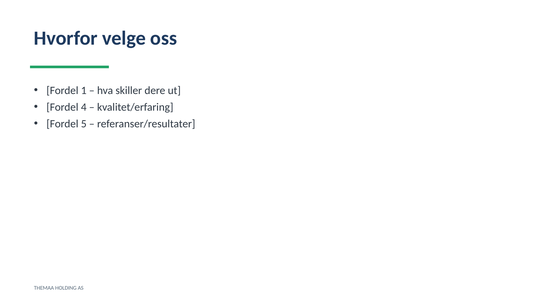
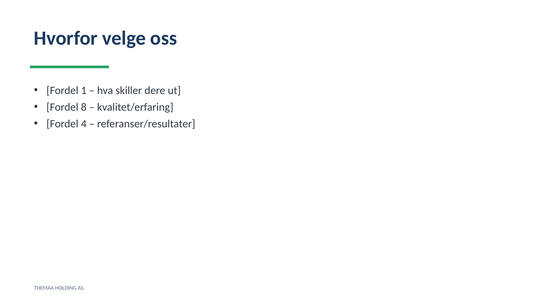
4: 4 -> 8 (84, 107)
5: 5 -> 4 (84, 124)
